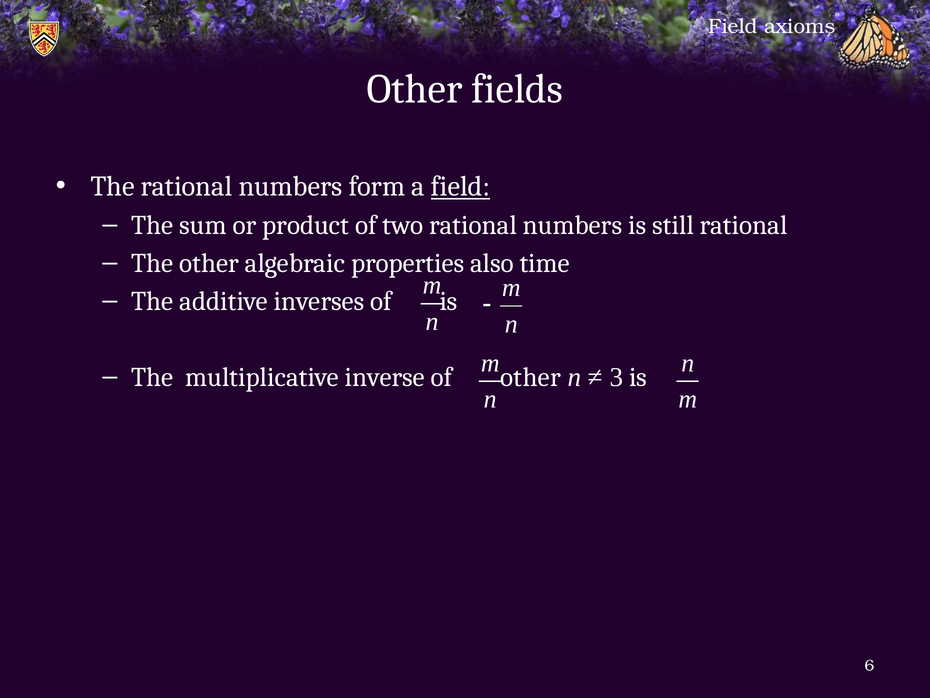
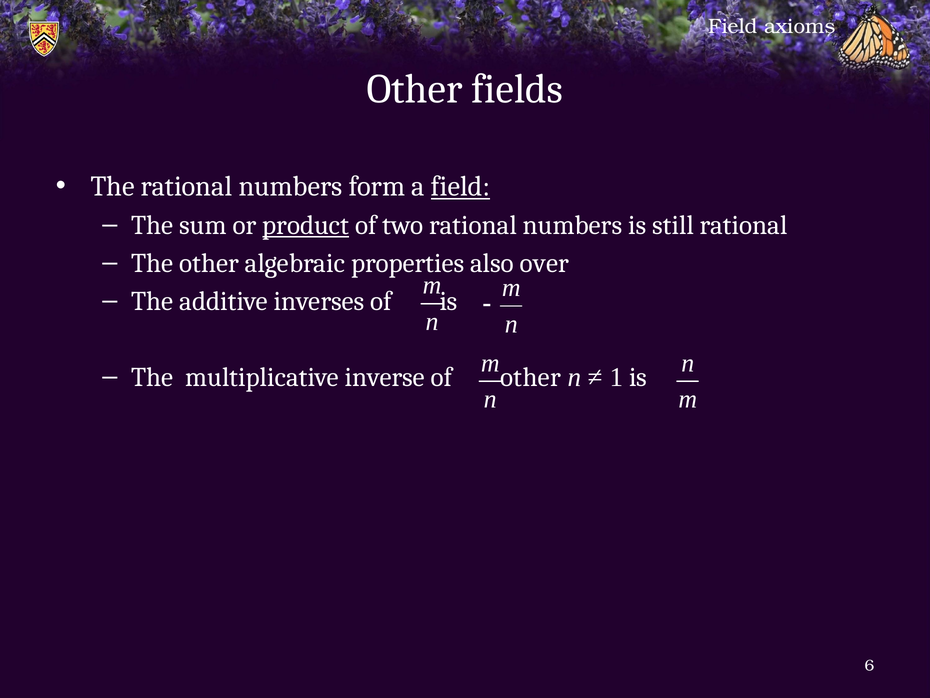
product underline: none -> present (306, 225)
time: time -> over (544, 263)
3: 3 -> 1 (616, 377)
